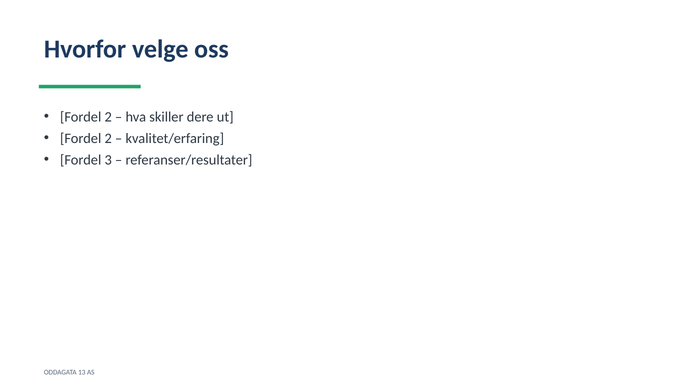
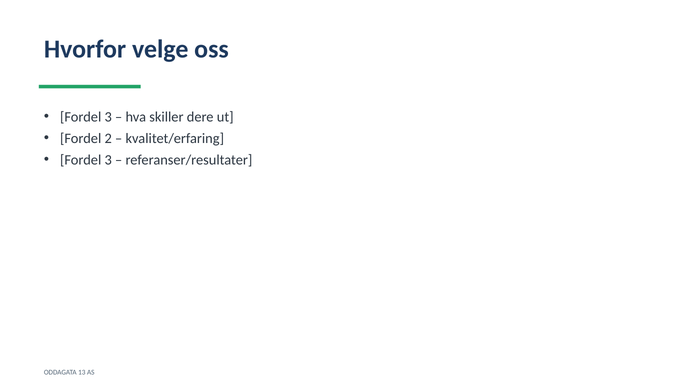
2: 2 -> 3 (108, 117)
